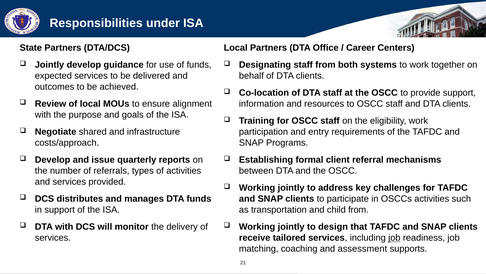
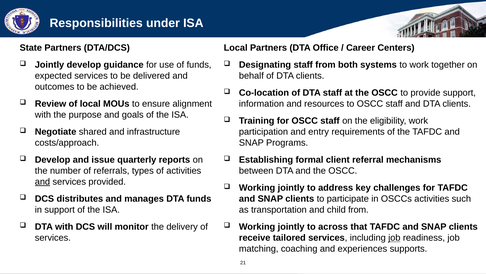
and underline: none -> present (42, 181)
design: design -> across (333, 226)
assessment: assessment -> experiences (362, 248)
